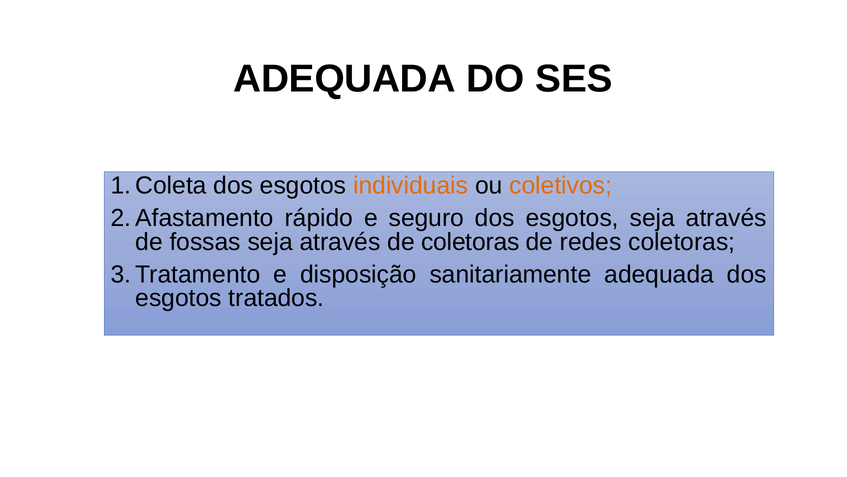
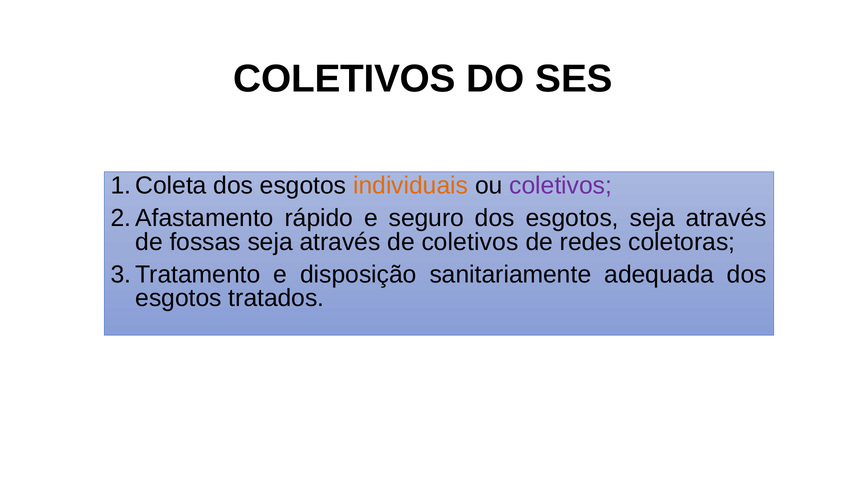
ADEQUADA: ADEQUADA -> COLETIVOS (345, 79)
coletivos colour: orange -> purple (561, 186)
de coletoras: coletoras -> coletivos (470, 242)
